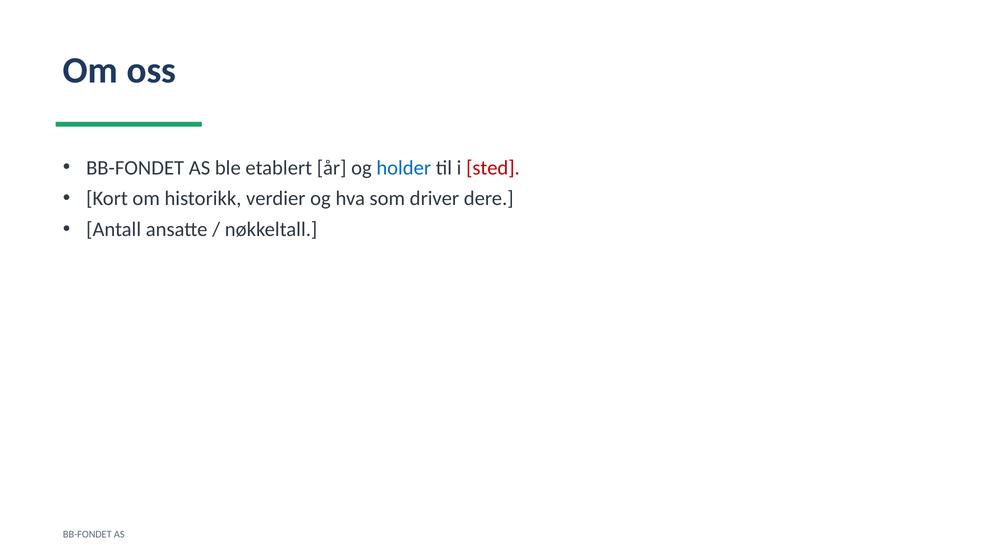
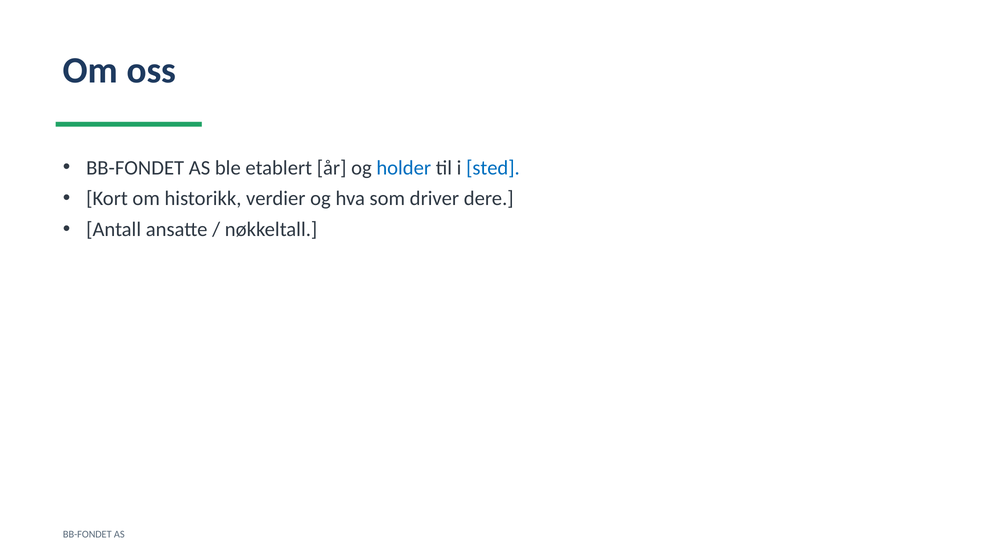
sted colour: red -> blue (493, 168)
